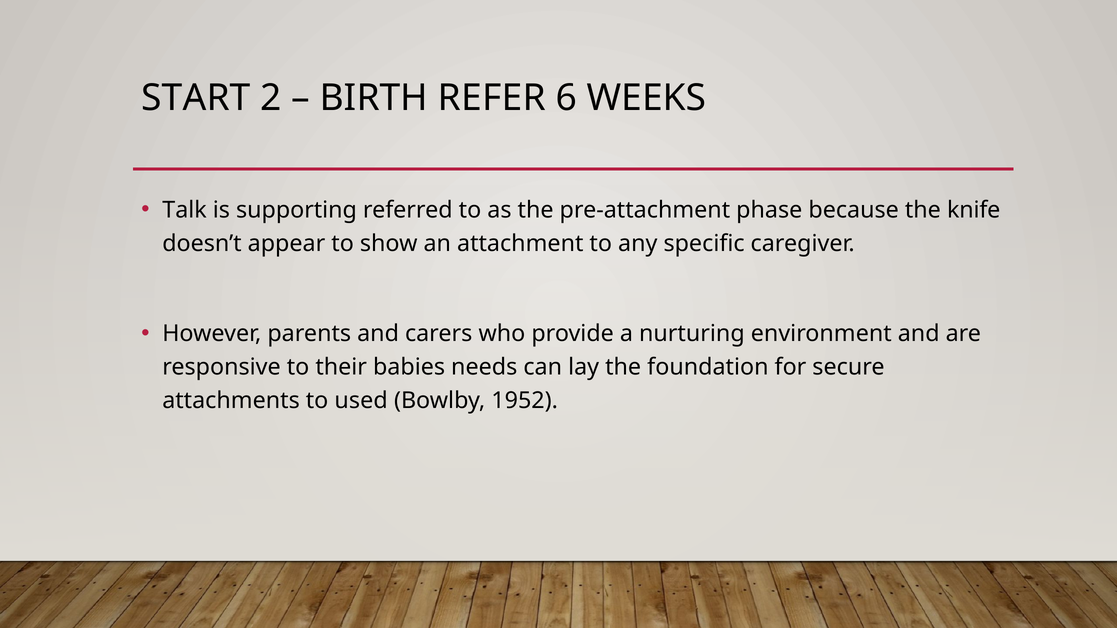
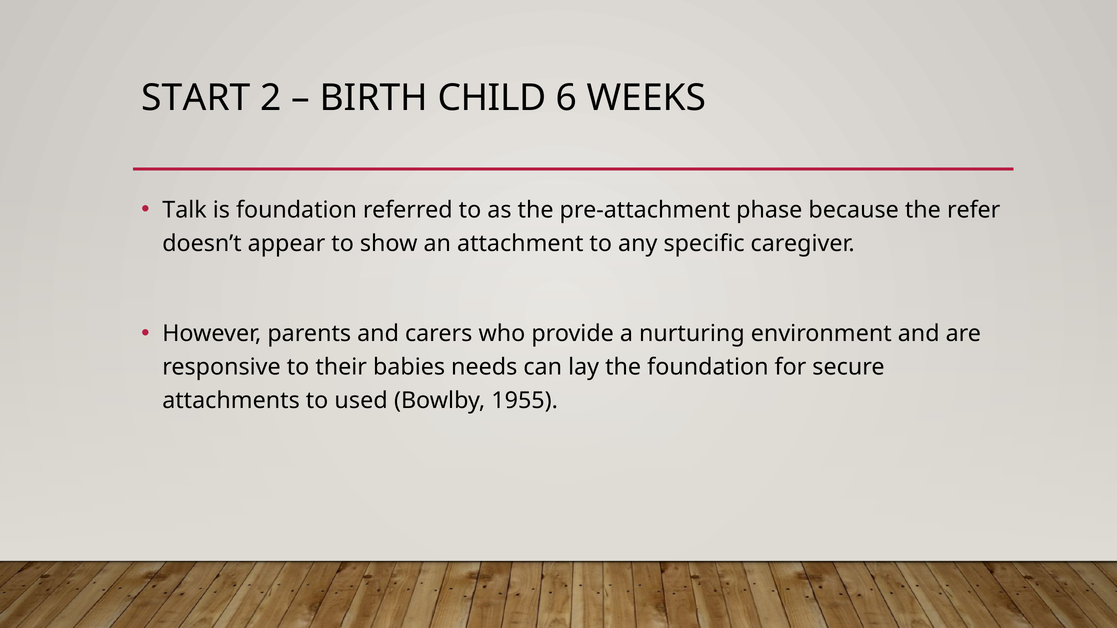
REFER: REFER -> CHILD (492, 98)
is supporting: supporting -> foundation (297, 210)
knife: knife -> refer (974, 210)
1952: 1952 -> 1955 (525, 401)
